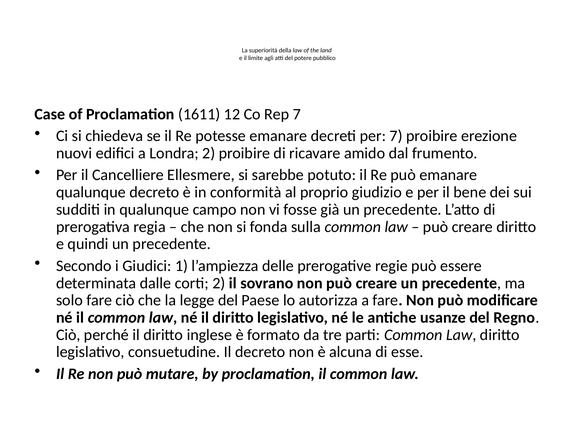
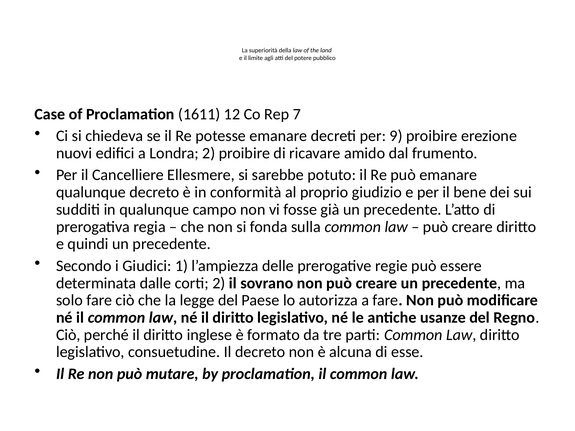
per 7: 7 -> 9 (396, 136)
